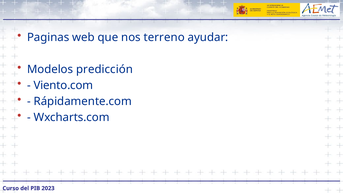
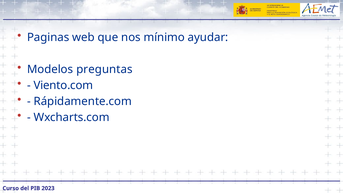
terreno: terreno -> mínimo (164, 37)
predicción: predicción -> preguntas (104, 69)
